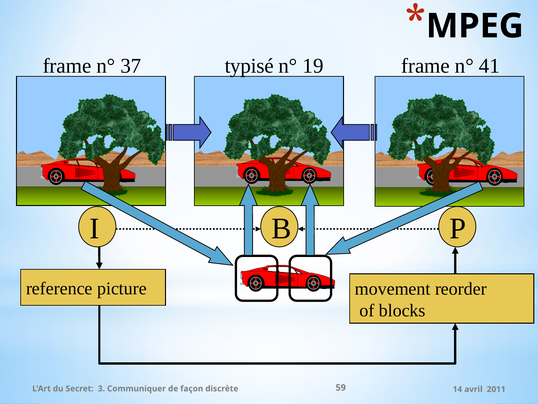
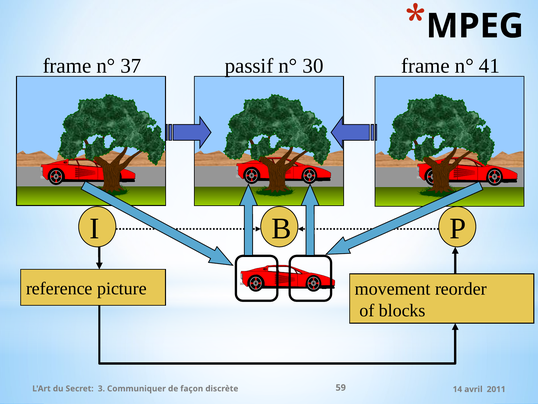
typisé: typisé -> passif (249, 66)
19: 19 -> 30 (313, 66)
